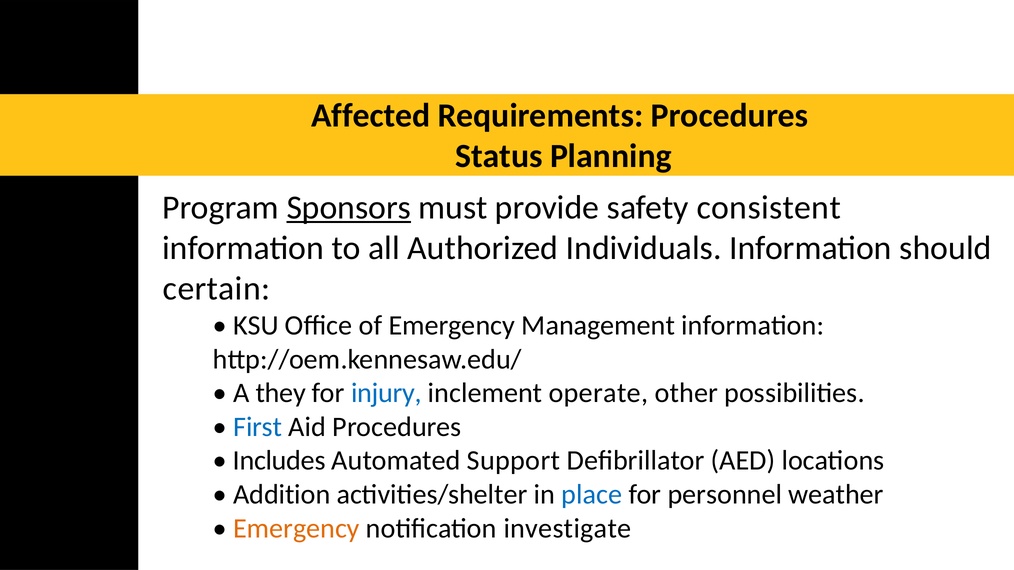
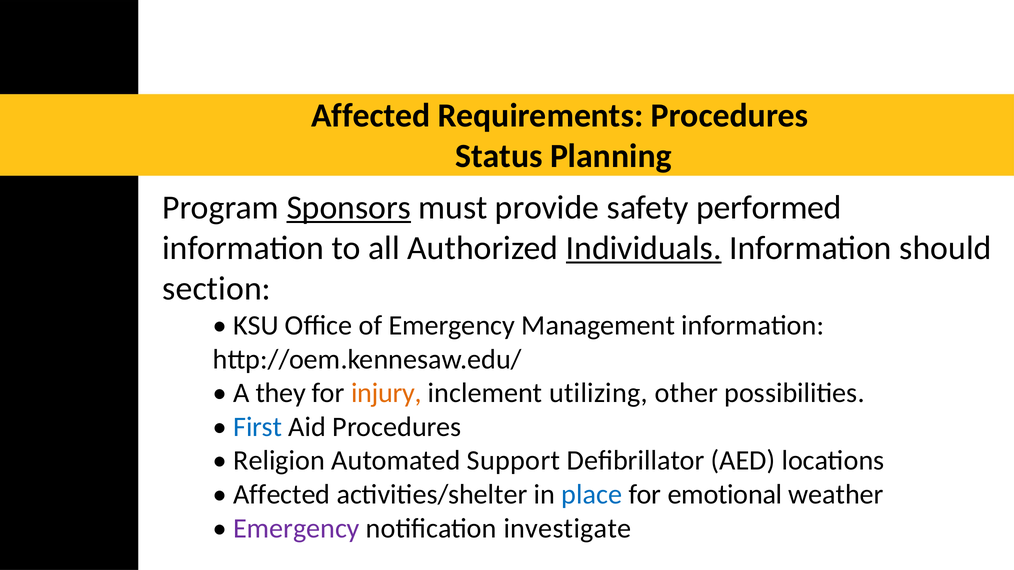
consistent: consistent -> performed (769, 208)
Individuals underline: none -> present (644, 248)
certain: certain -> section (217, 289)
injury colour: blue -> orange (386, 393)
operate: operate -> utilizing (598, 393)
Includes: Includes -> Religion (279, 461)
Addition: Addition -> Affected (282, 495)
personnel: personnel -> emotional (725, 495)
Emergency colour: orange -> purple (296, 529)
